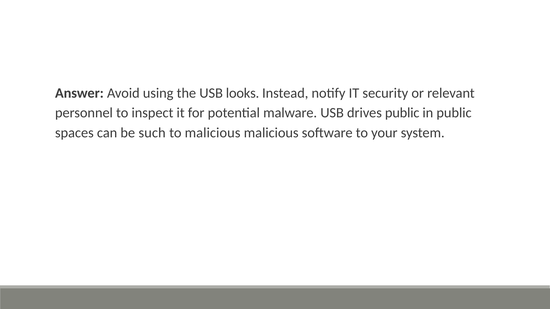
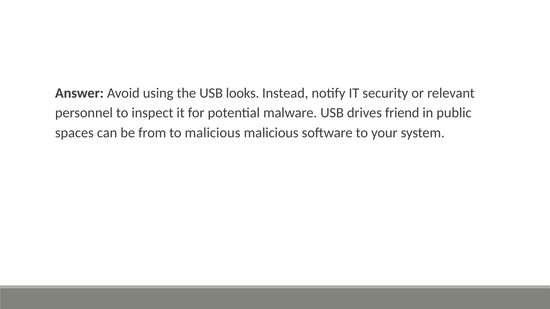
drives public: public -> friend (402, 113)
such: such -> from (152, 133)
